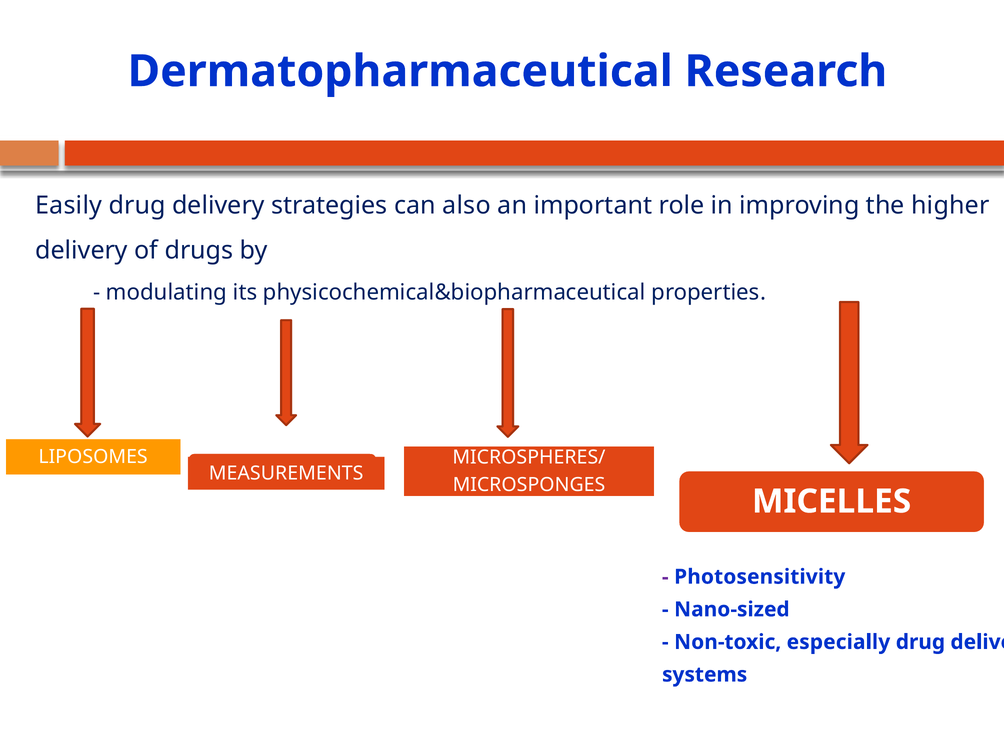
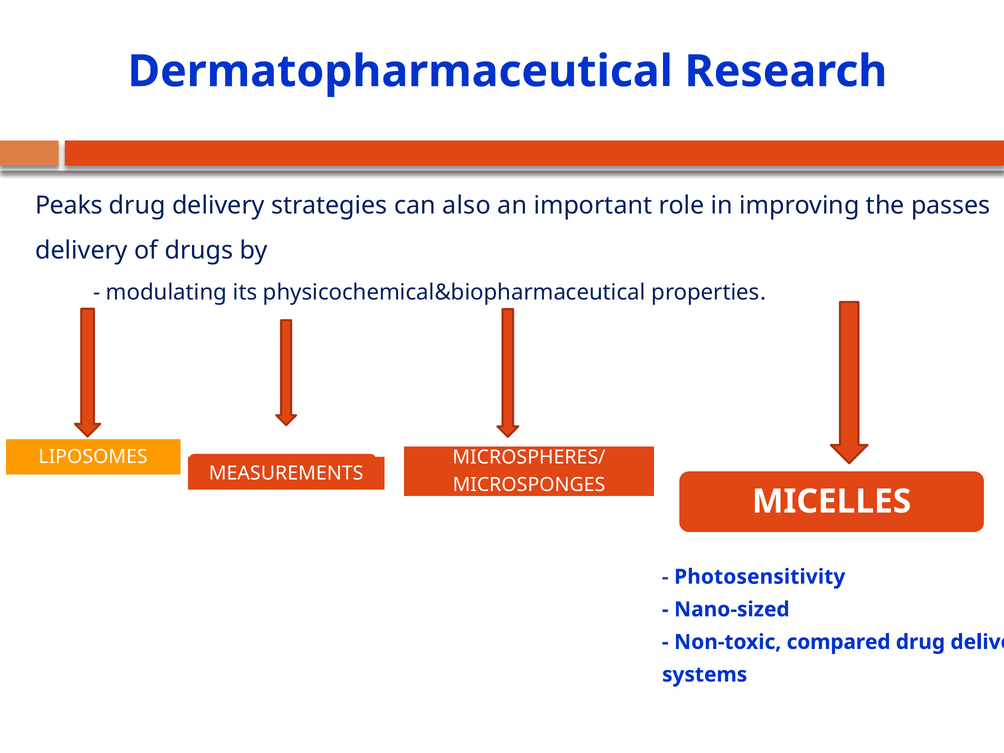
Easily: Easily -> Peaks (69, 205)
higher: higher -> passes (951, 205)
especially: especially -> compared (839, 642)
